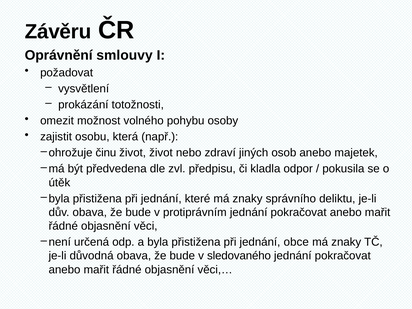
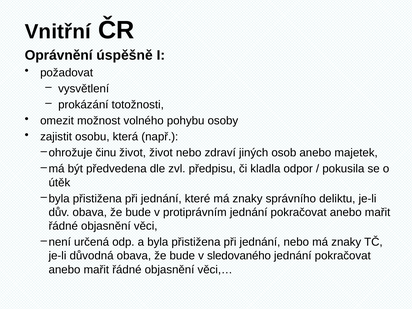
Závěru: Závěru -> Vnitřní (58, 32)
smlouvy: smlouvy -> úspěšně (125, 55)
jednání obce: obce -> nebo (296, 242)
